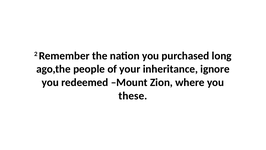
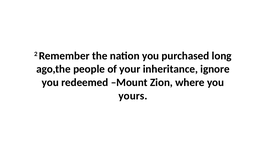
these: these -> yours (133, 96)
